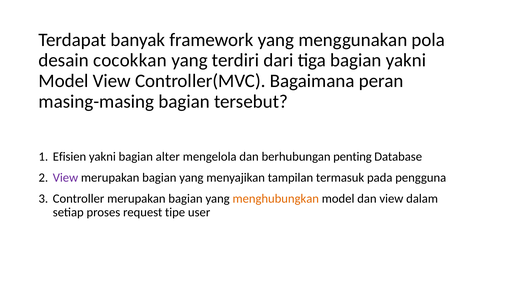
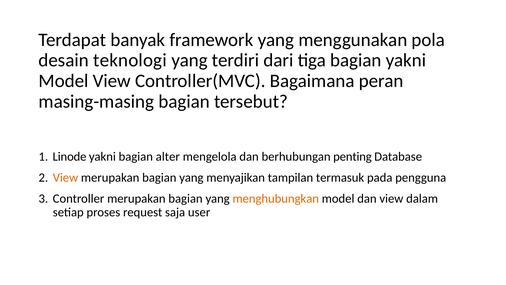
cocokkan: cocokkan -> teknologi (130, 60)
Efisien: Efisien -> Linode (70, 156)
View colour: purple -> orange (65, 177)
tipe: tipe -> saja (175, 212)
